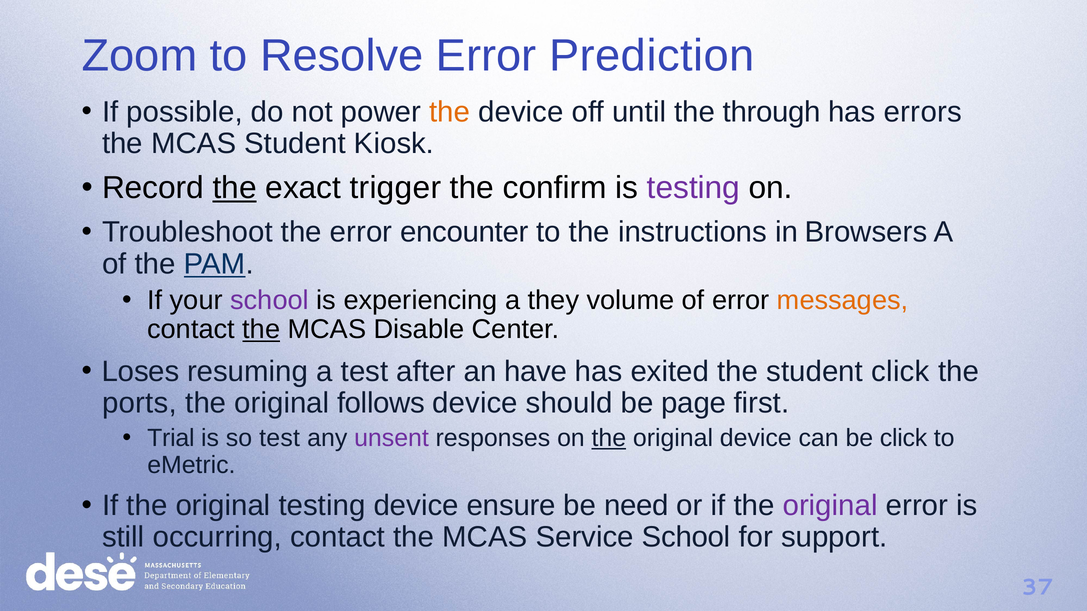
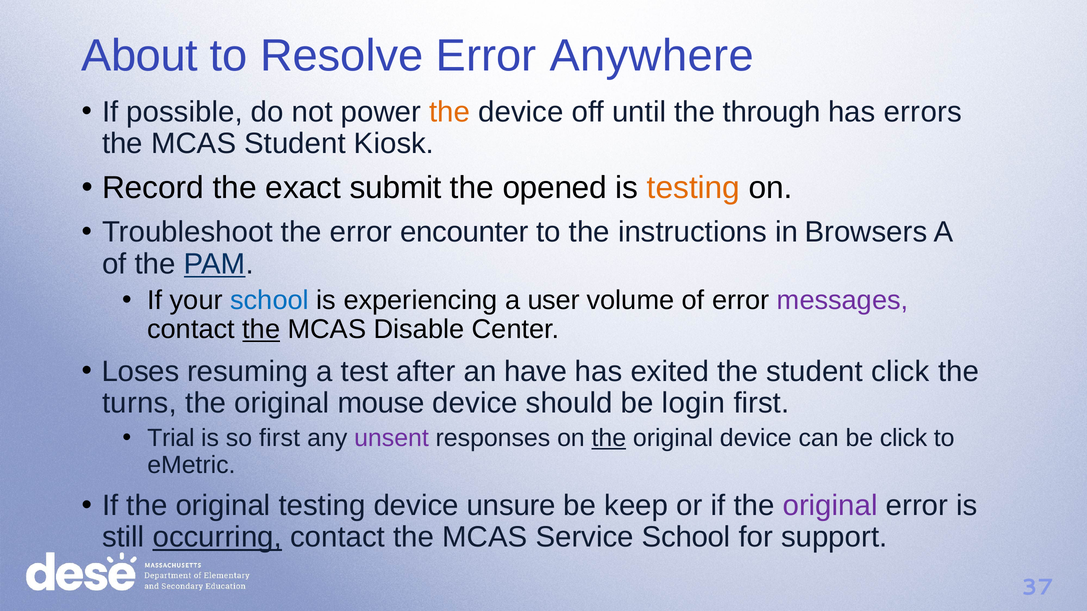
Zoom: Zoom -> About (140, 56)
Prediction: Prediction -> Anywhere (652, 56)
the underline: present -> none (235, 188)
trigger: trigger -> submit (396, 188)
confirm: confirm -> opened (555, 188)
testing colour: purple -> orange (693, 188)
school colour: purple -> blue (270, 300)
they: they -> user (554, 300)
messages colour: orange -> purple (843, 300)
ports: ports -> turns (139, 403)
follows: follows -> mouse (381, 403)
page: page -> login (693, 403)
so test: test -> first (280, 438)
ensure: ensure -> unsure (511, 506)
need: need -> keep (636, 506)
occurring underline: none -> present (217, 538)
